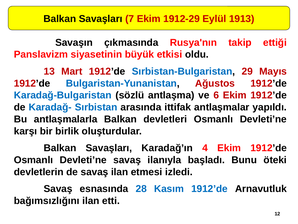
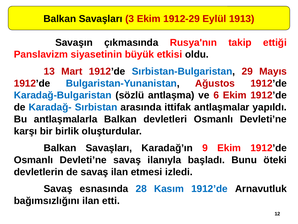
7: 7 -> 3 (130, 19)
4: 4 -> 9 (205, 148)
